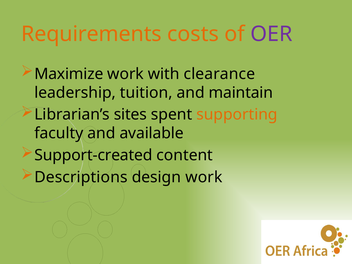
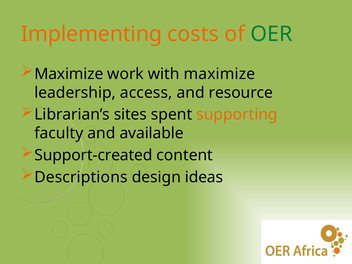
Requirements: Requirements -> Implementing (91, 34)
OER colour: purple -> green (271, 34)
with clearance: clearance -> maximize (219, 74)
tuition: tuition -> access (146, 93)
maintain: maintain -> resource (241, 93)
design work: work -> ideas (204, 177)
